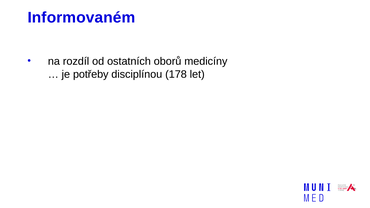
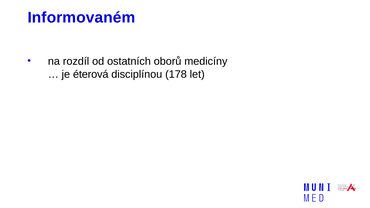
potřeby: potřeby -> éterová (91, 74)
